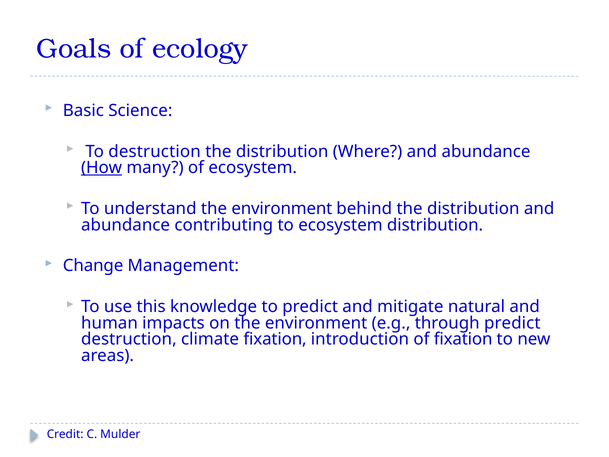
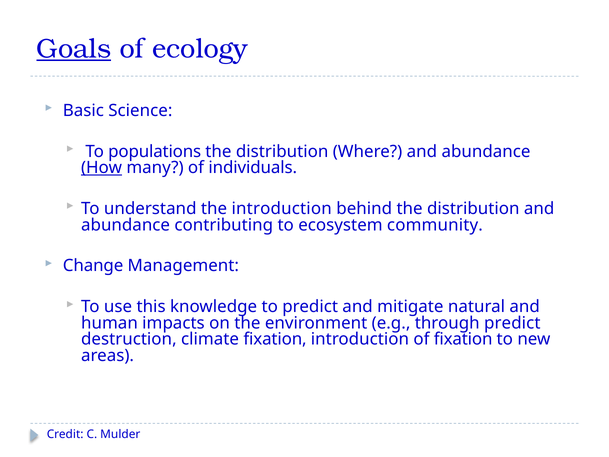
Goals underline: none -> present (74, 49)
To destruction: destruction -> populations (155, 151)
of ecosystem: ecosystem -> individuals (253, 168)
understand the environment: environment -> introduction (282, 209)
ecosystem distribution: distribution -> community (435, 225)
